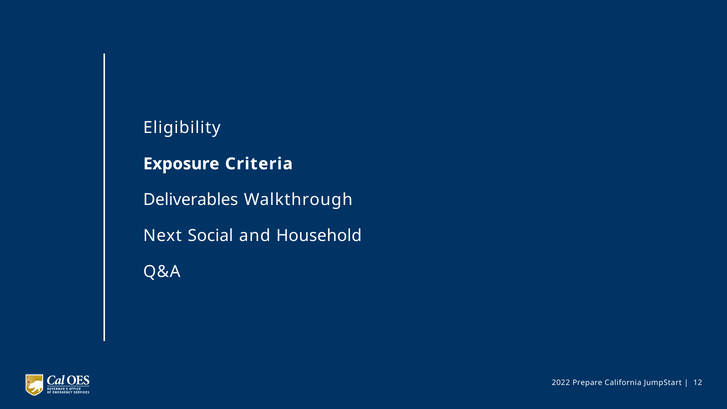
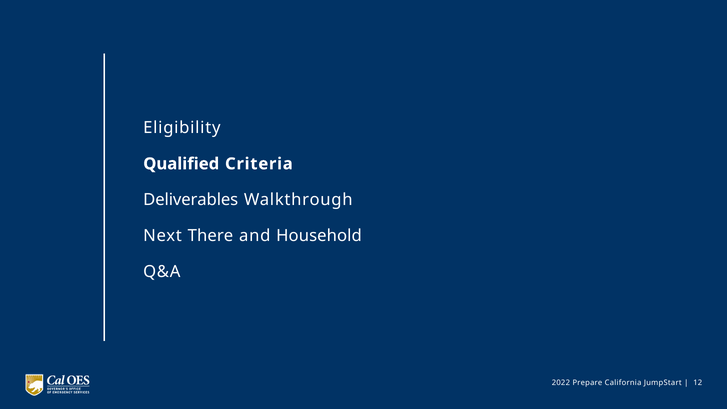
Exposure: Exposure -> Qualified (181, 164)
Social: Social -> There (210, 236)
